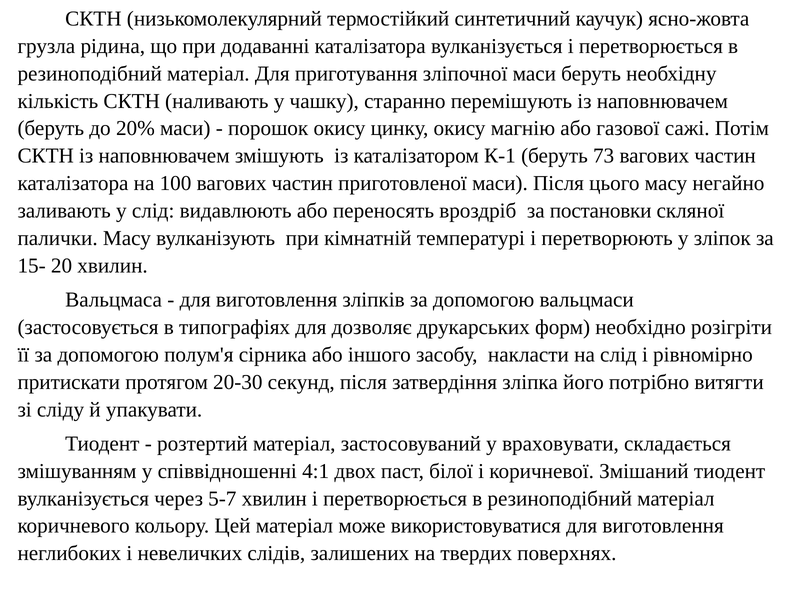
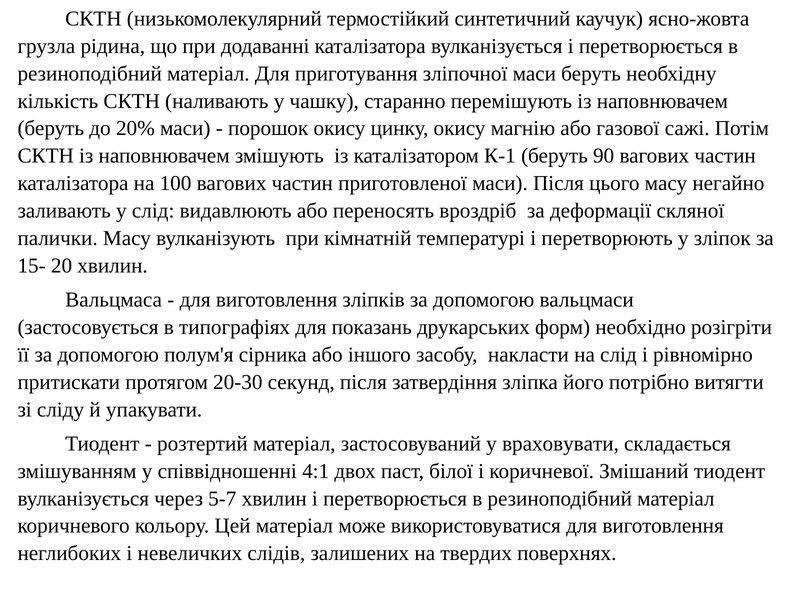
73: 73 -> 90 (604, 156)
постановки: постановки -> деформації (601, 211)
дозволяє: дозволяє -> показань (372, 327)
